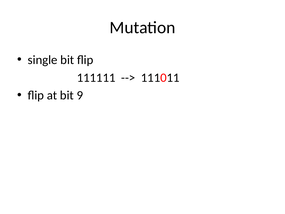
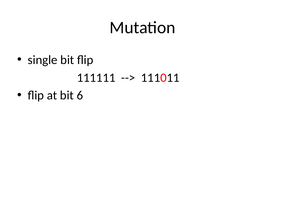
9: 9 -> 6 (80, 95)
